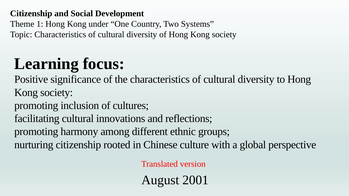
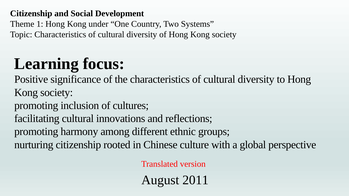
2001: 2001 -> 2011 (196, 180)
